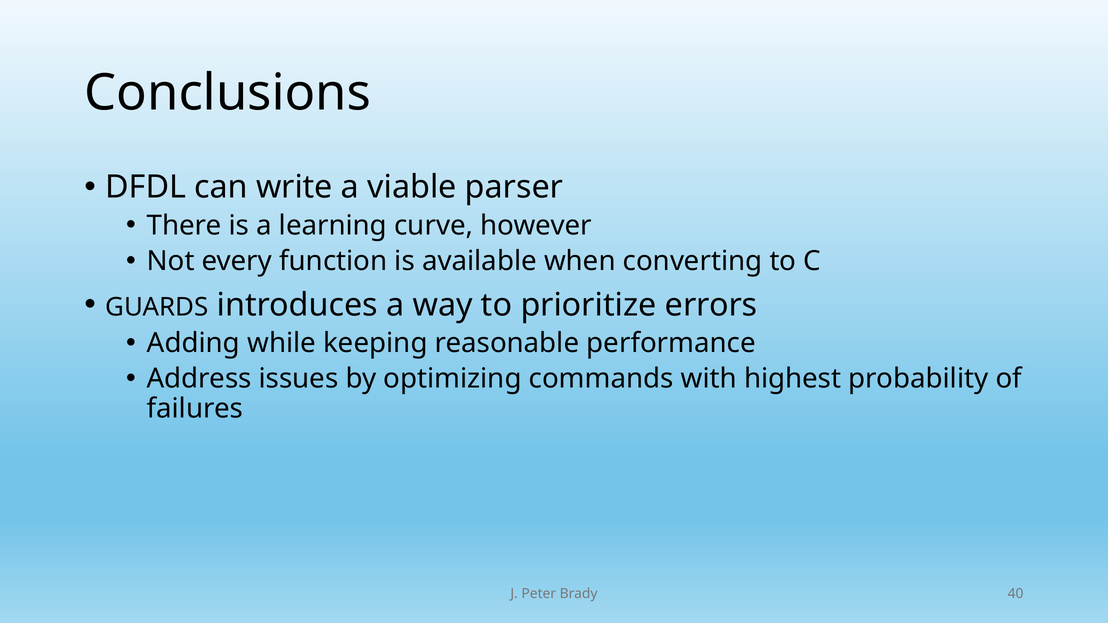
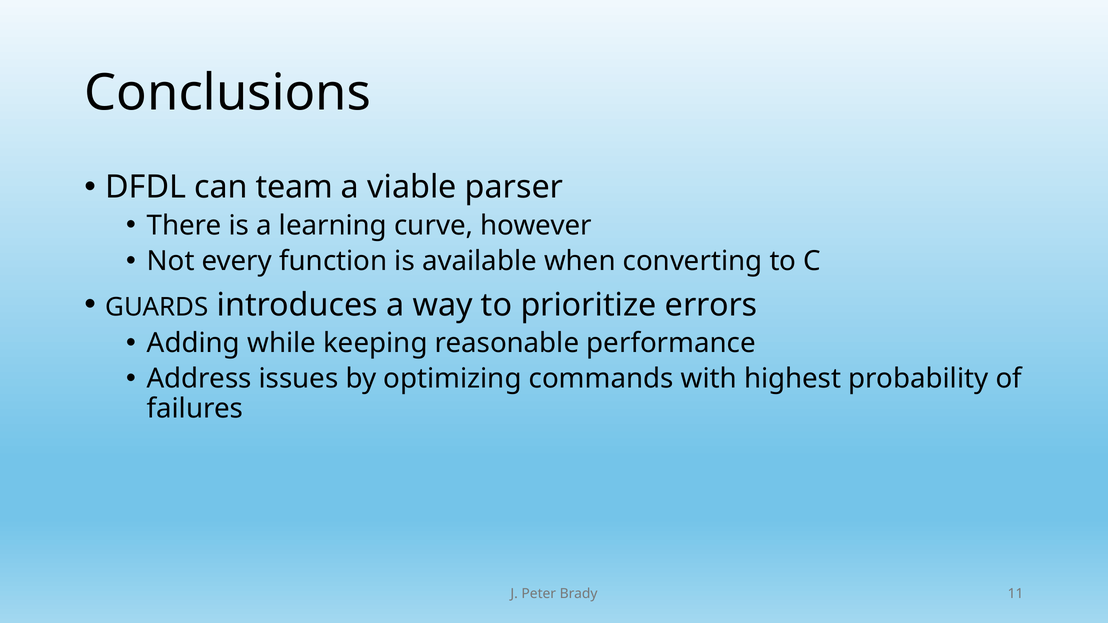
write: write -> team (295, 187)
40: 40 -> 11 (1016, 594)
